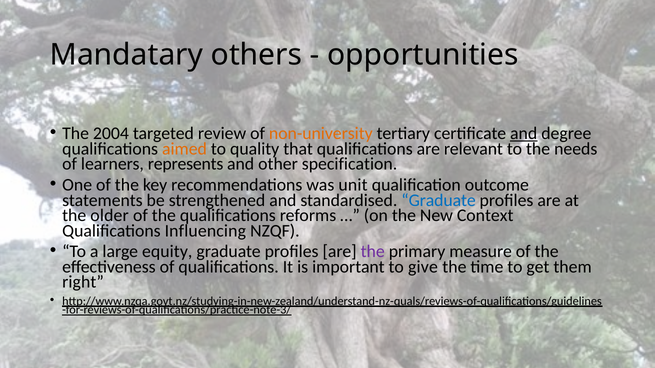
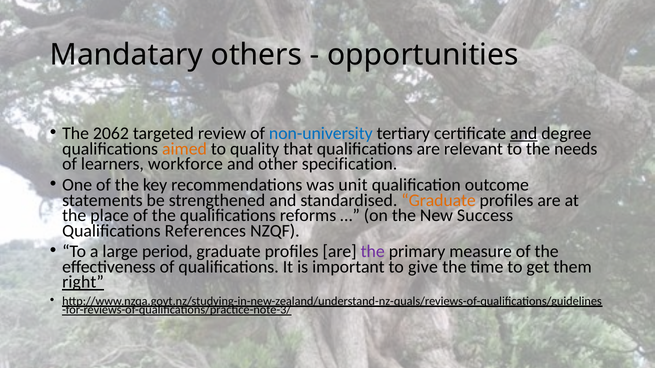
2004: 2004 -> 2062 (111, 134)
non-university colour: orange -> blue (321, 134)
represents: represents -> workforce (185, 164)
Graduate colour: blue -> orange (439, 200)
older: older -> place (110, 216)
Context: Context -> Success (485, 216)
Influencing: Influencing -> References (205, 231)
equity: equity -> period (167, 252)
right underline: none -> present (83, 282)
